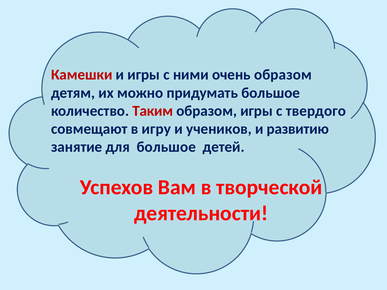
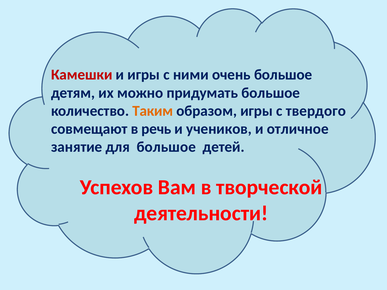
очень образом: образом -> большое (283, 75)
Таким colour: red -> orange (153, 111)
игру: игру -> речь (156, 129)
развитию: развитию -> отличное (298, 129)
